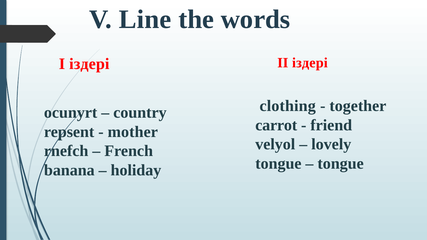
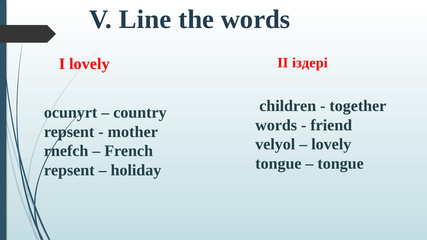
I іздері: іздері -> lovely (89, 64)
clothing: clothing -> children (288, 106)
carrot: carrot -> words (276, 125)
banana: banana -> repsent (69, 170)
